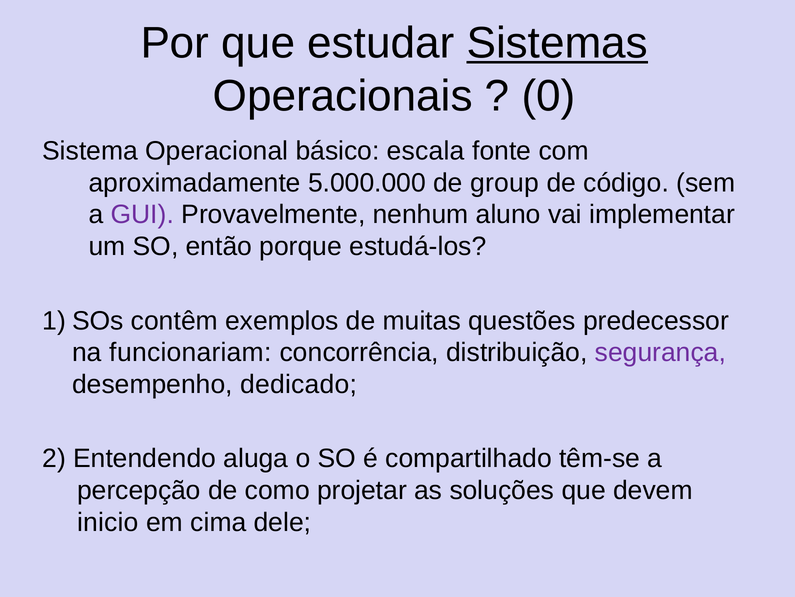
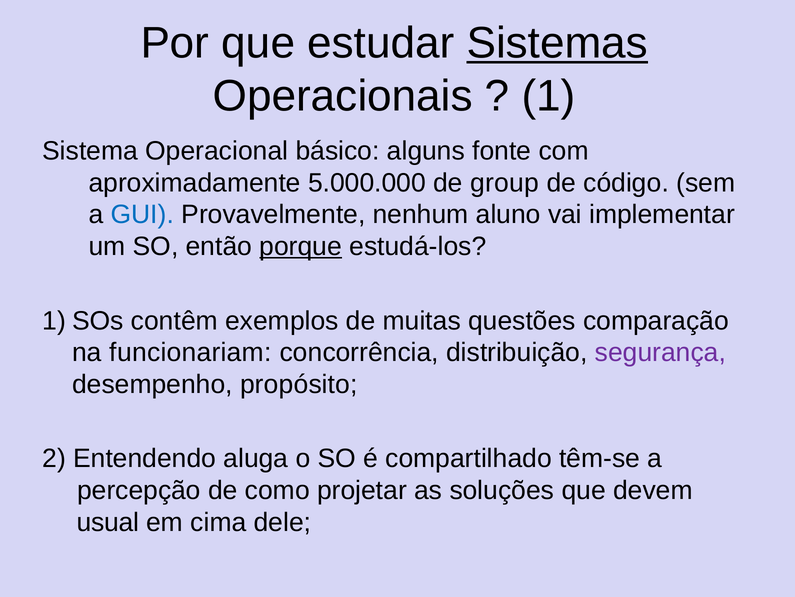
0: 0 -> 1 (549, 96)
escala: escala -> alguns (426, 151)
GUI colour: purple -> blue (142, 214)
porque underline: none -> present (301, 246)
predecessor: predecessor -> comparação (656, 320)
dedicado: dedicado -> propósito (299, 384)
inicio: inicio -> usual (108, 522)
